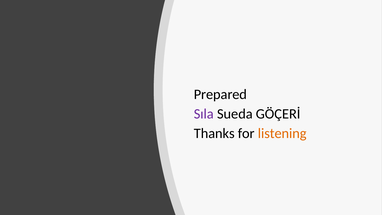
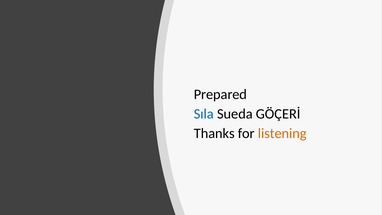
Sıla colour: purple -> blue (204, 114)
